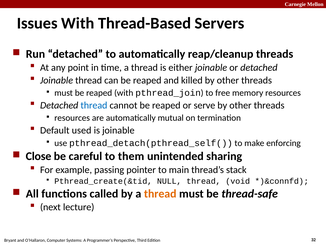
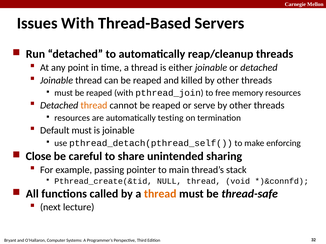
thread colour: blue -> orange (94, 106)
mutual: mutual -> testing (171, 118)
Default used: used -> must (82, 131)
them: them -> share (131, 156)
